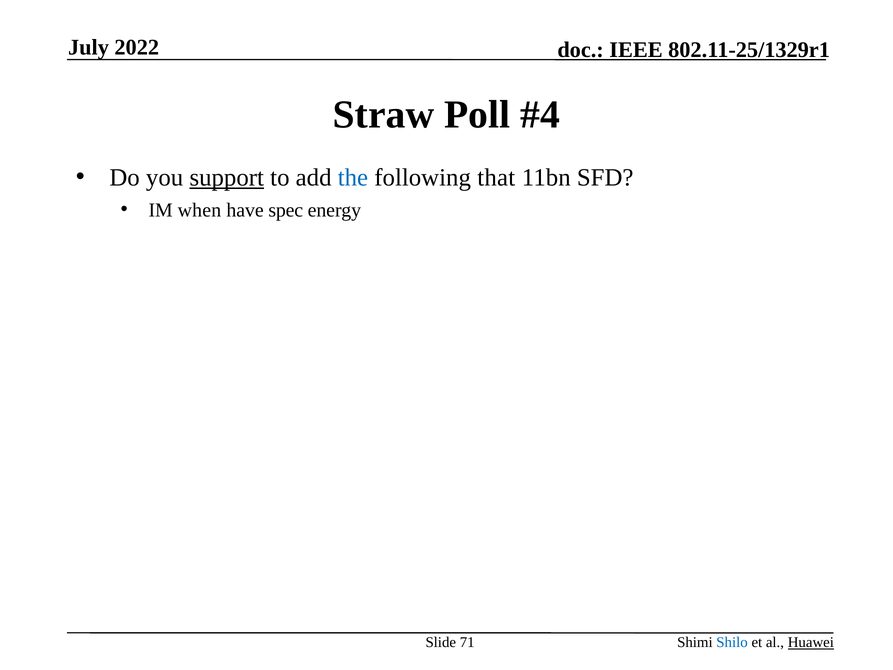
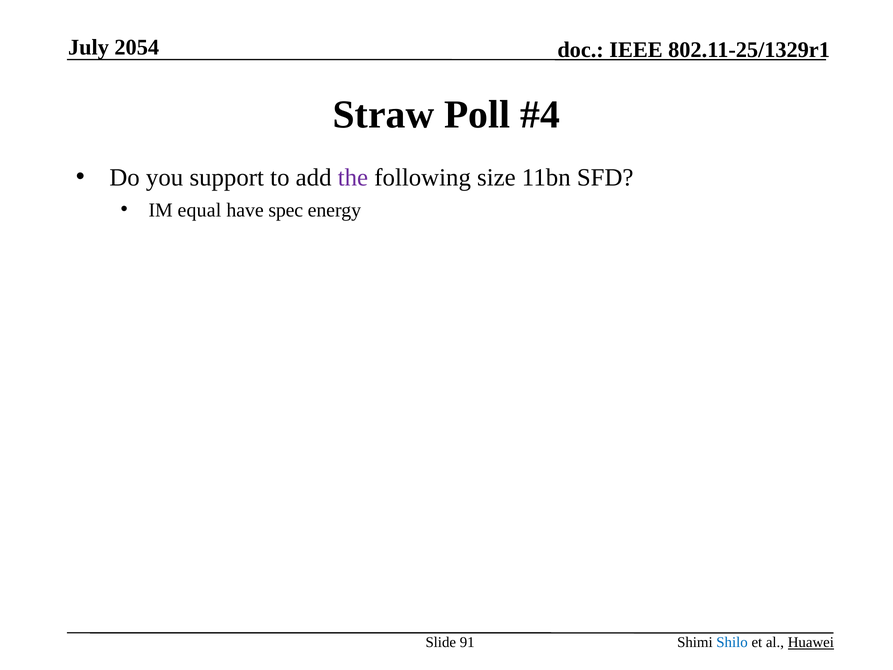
2022: 2022 -> 2054 (137, 47)
support underline: present -> none (227, 177)
the colour: blue -> purple (353, 177)
that: that -> size (496, 177)
when: when -> equal (199, 210)
71: 71 -> 91 (467, 642)
